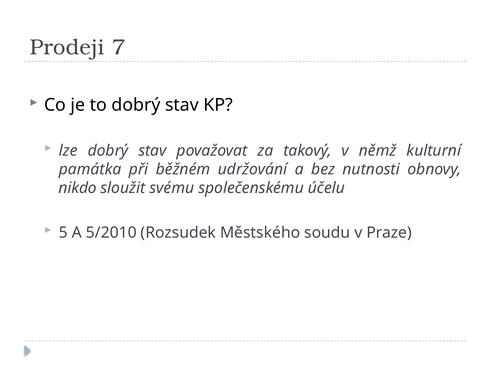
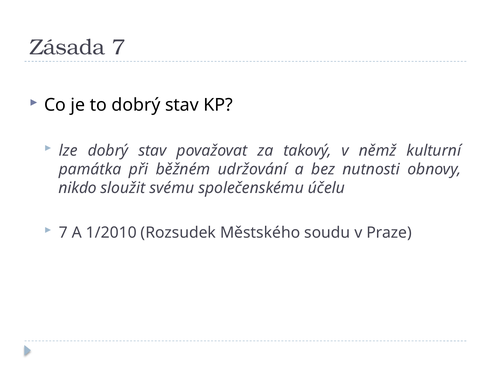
Prodeji: Prodeji -> Zásada (67, 47)
5: 5 -> 7 (63, 233)
5/2010: 5/2010 -> 1/2010 (111, 233)
